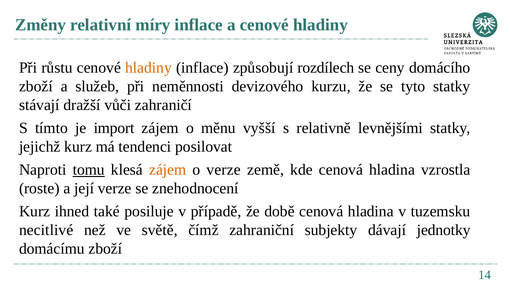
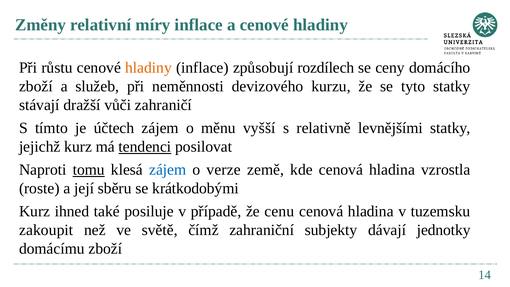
import: import -> účtech (114, 128)
tendenci underline: none -> present (145, 147)
zájem colour: orange -> blue (168, 170)
její verze: verze -> sběru (115, 188)
znehodnocení: znehodnocení -> krátkodobými (195, 188)
době: době -> cenu (279, 211)
necitlivé: necitlivé -> zakoupit (46, 230)
